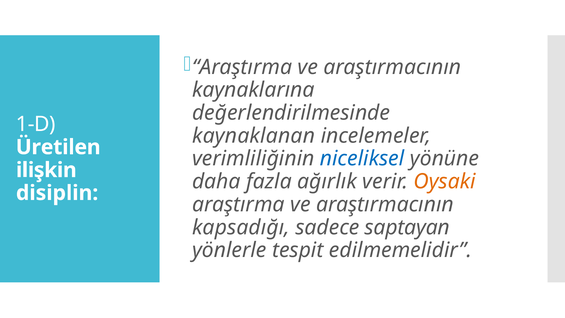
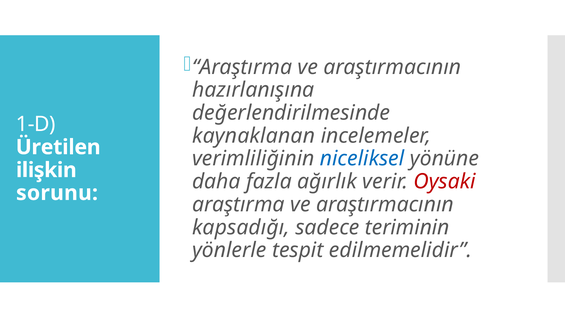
kaynaklarına: kaynaklarına -> hazırlanışına (253, 90)
Oysaki colour: orange -> red (445, 181)
disiplin: disiplin -> sorunu (57, 193)
saptayan: saptayan -> teriminin (407, 227)
